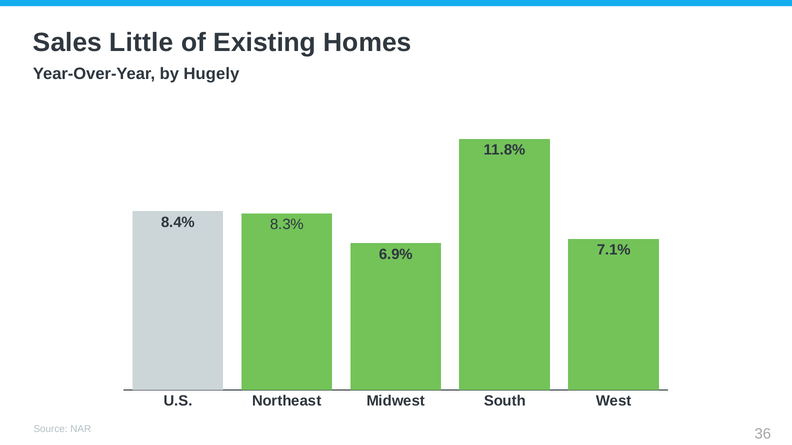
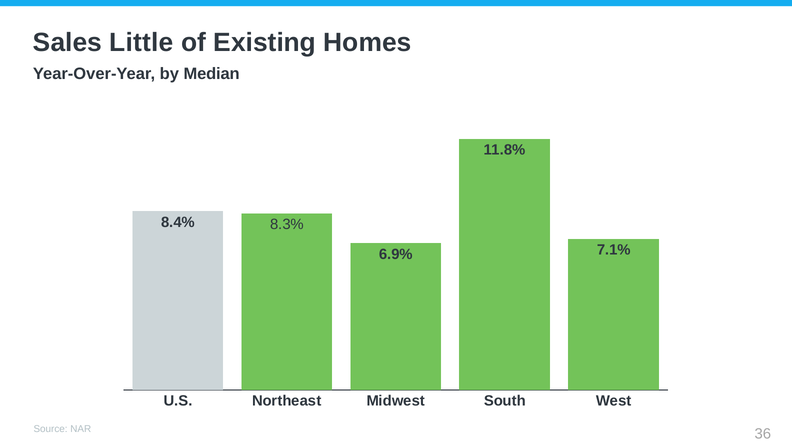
Hugely: Hugely -> Median (212, 74)
